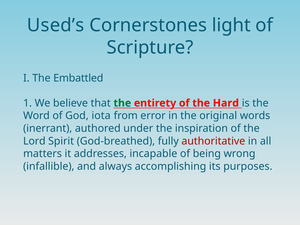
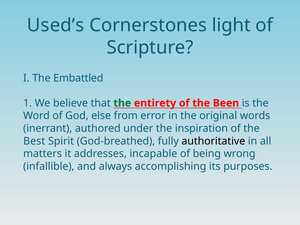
Hard: Hard -> Been (226, 103)
iota: iota -> else (101, 116)
Lord: Lord -> Best (34, 141)
authoritative colour: red -> black (213, 141)
